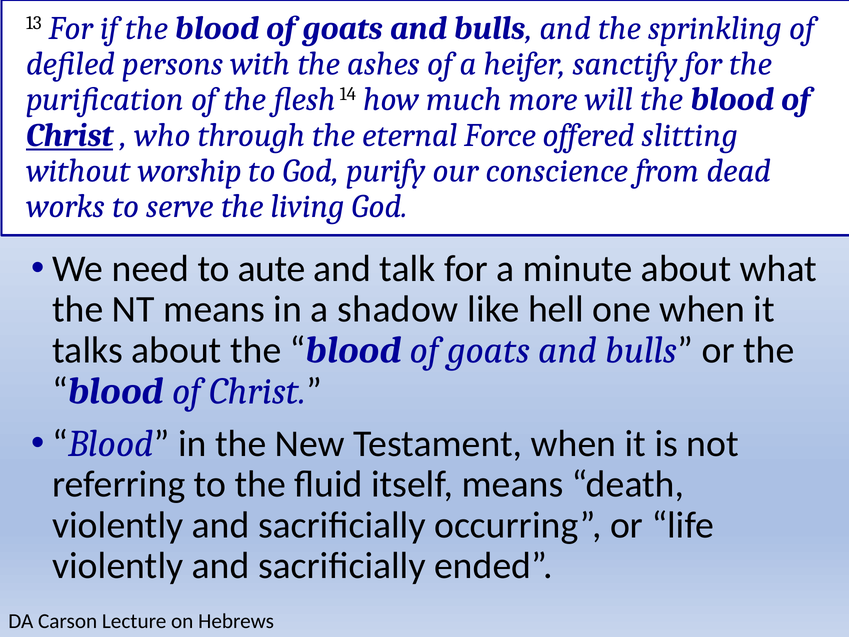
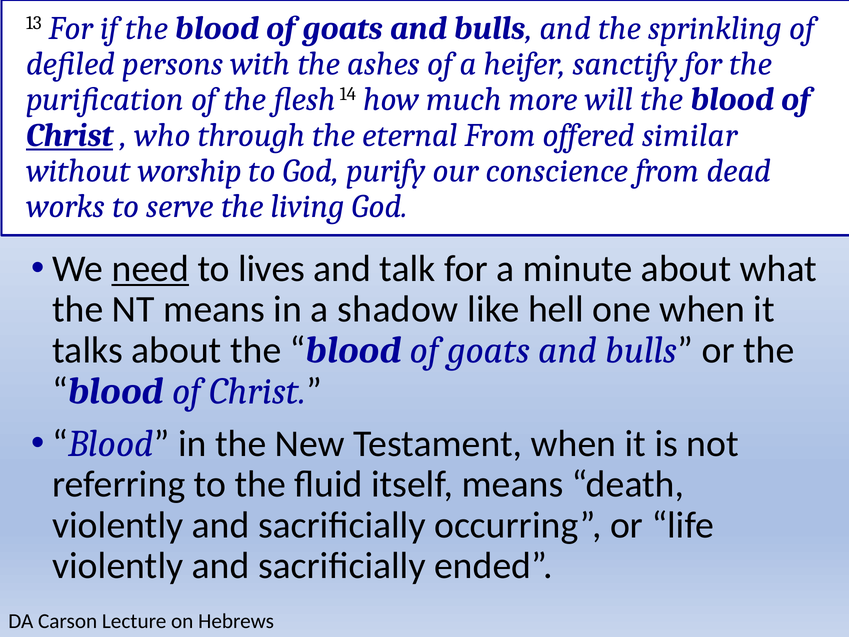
eternal Force: Force -> From (500, 135)
slitting: slitting -> similar (690, 135)
need underline: none -> present (150, 269)
aute: aute -> lives (272, 269)
